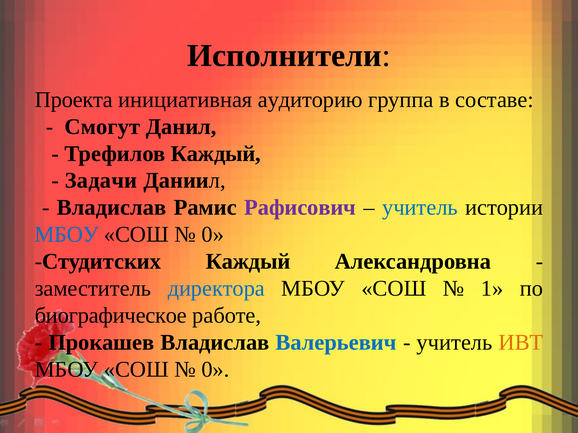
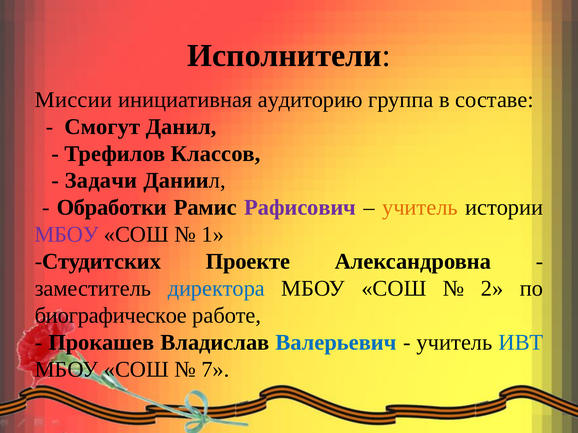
Проекта: Проекта -> Миссии (74, 100)
Трефилов Каждый: Каждый -> Классов (216, 154)
Владислав: Владислав -> Обработки (112, 208)
учитель colour: blue -> orange (420, 208)
МБОУ colour: blue -> purple (67, 235)
0: 0 -> 1 (213, 235)
Студитских Каждый: Каждый -> Проекте (248, 262)
1: 1 -> 2 (492, 289)
ИВТ colour: orange -> blue (521, 343)
0: 0 -> 7 (215, 370)
